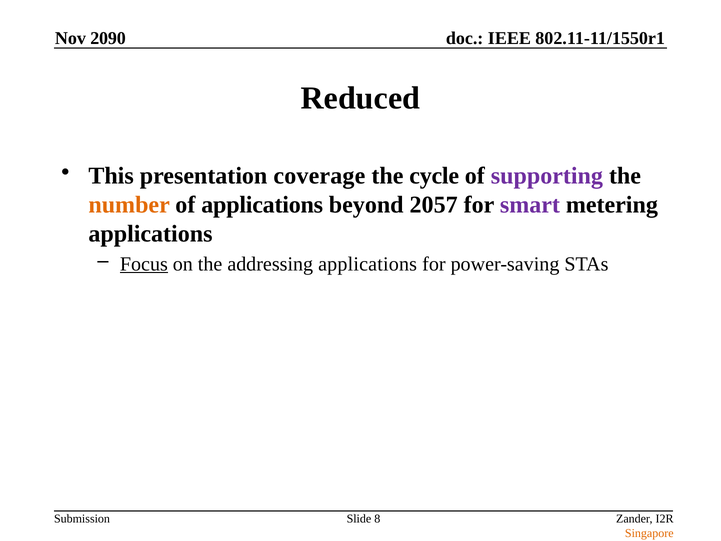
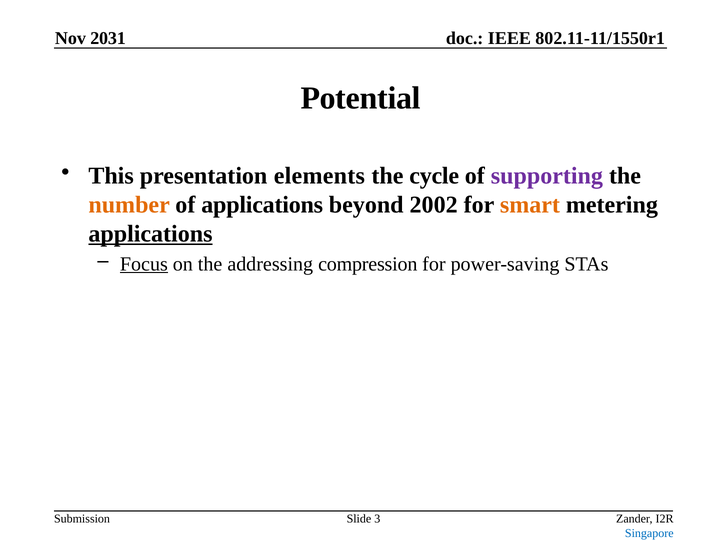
2090: 2090 -> 2031 (108, 38)
Reduced: Reduced -> Potential (361, 98)
coverage: coverage -> elements (319, 176)
2057: 2057 -> 2002 (434, 205)
smart colour: purple -> orange (530, 205)
applications underline: none -> present (150, 234)
addressing applications: applications -> compression (368, 264)
8: 8 -> 3 (377, 519)
Singapore colour: orange -> blue (649, 533)
